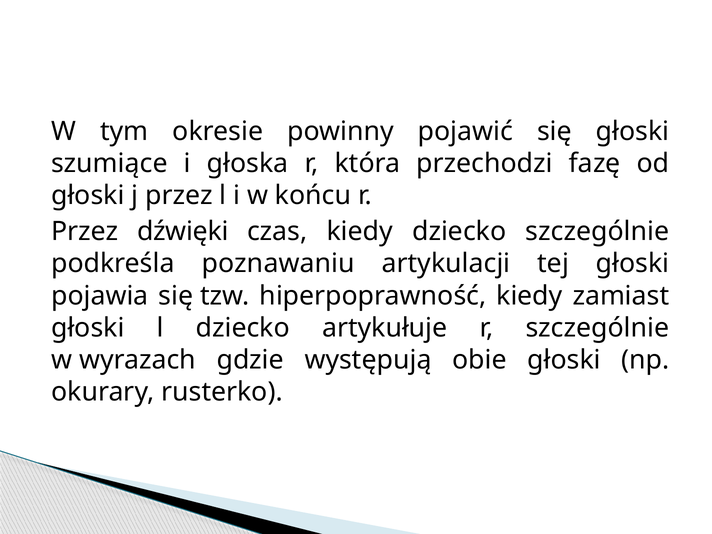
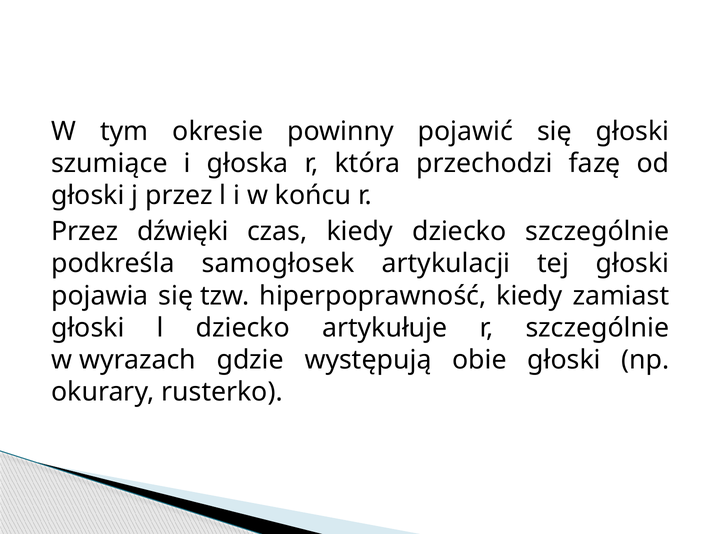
poznawaniu: poznawaniu -> samogłosek (278, 264)
